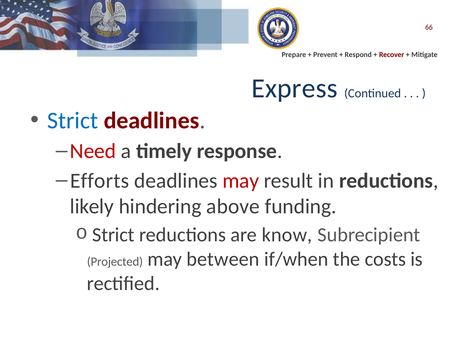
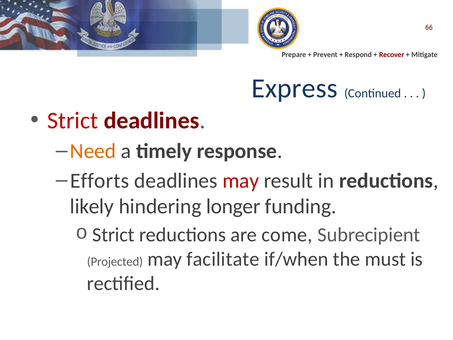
Strict colour: blue -> red (73, 120)
Need colour: red -> orange (93, 151)
above: above -> longer (233, 206)
know: know -> come (287, 235)
between: between -> facilitate (223, 259)
costs: costs -> must (385, 259)
